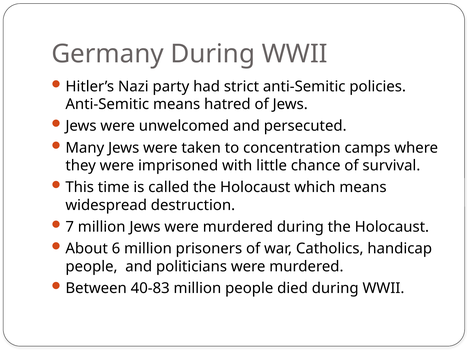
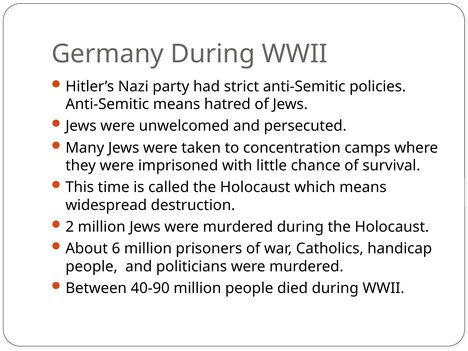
7: 7 -> 2 (70, 227)
40-83: 40-83 -> 40-90 (150, 288)
